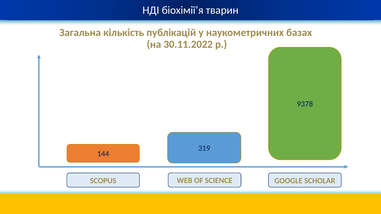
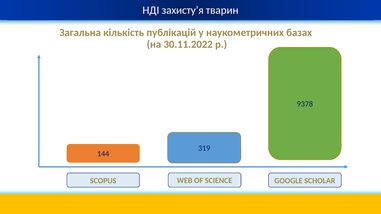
біохімії’я: біохімії’я -> захисту’я (183, 10)
